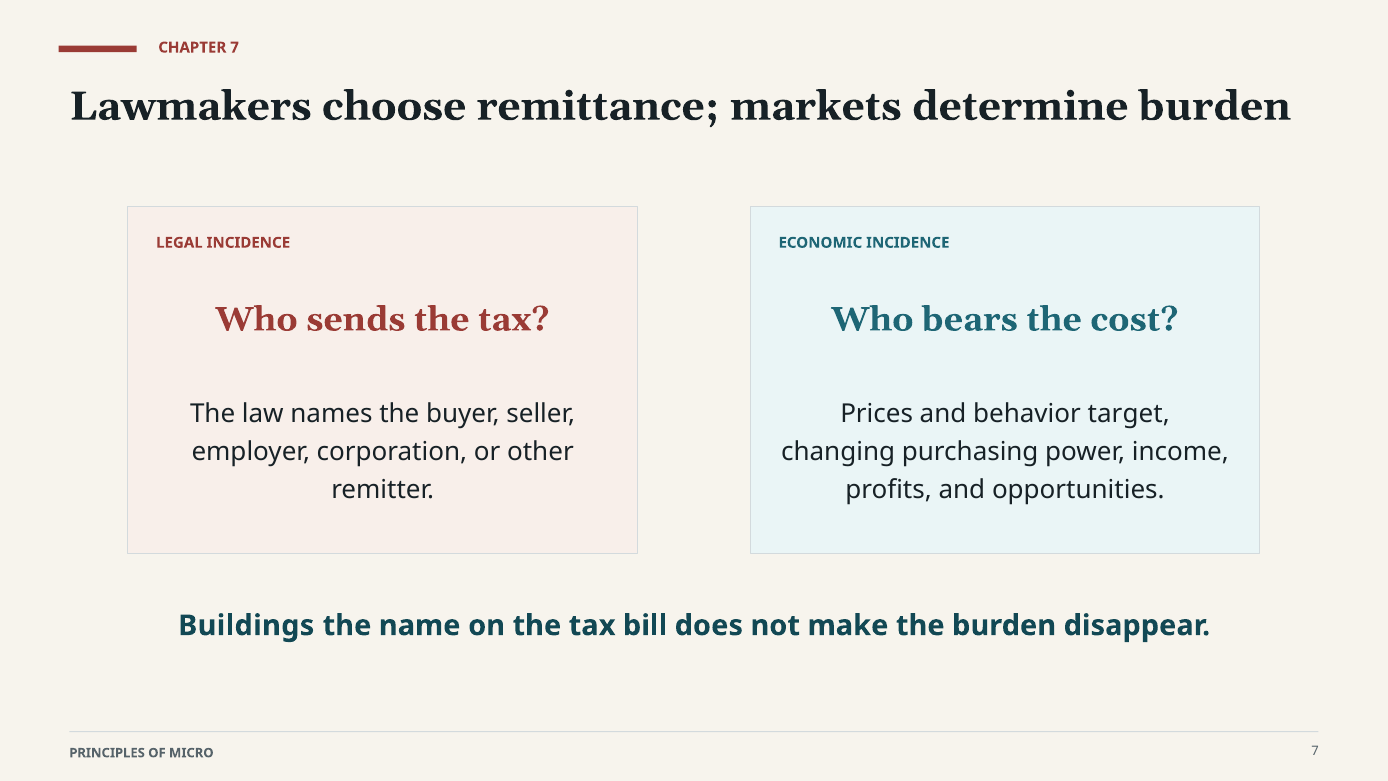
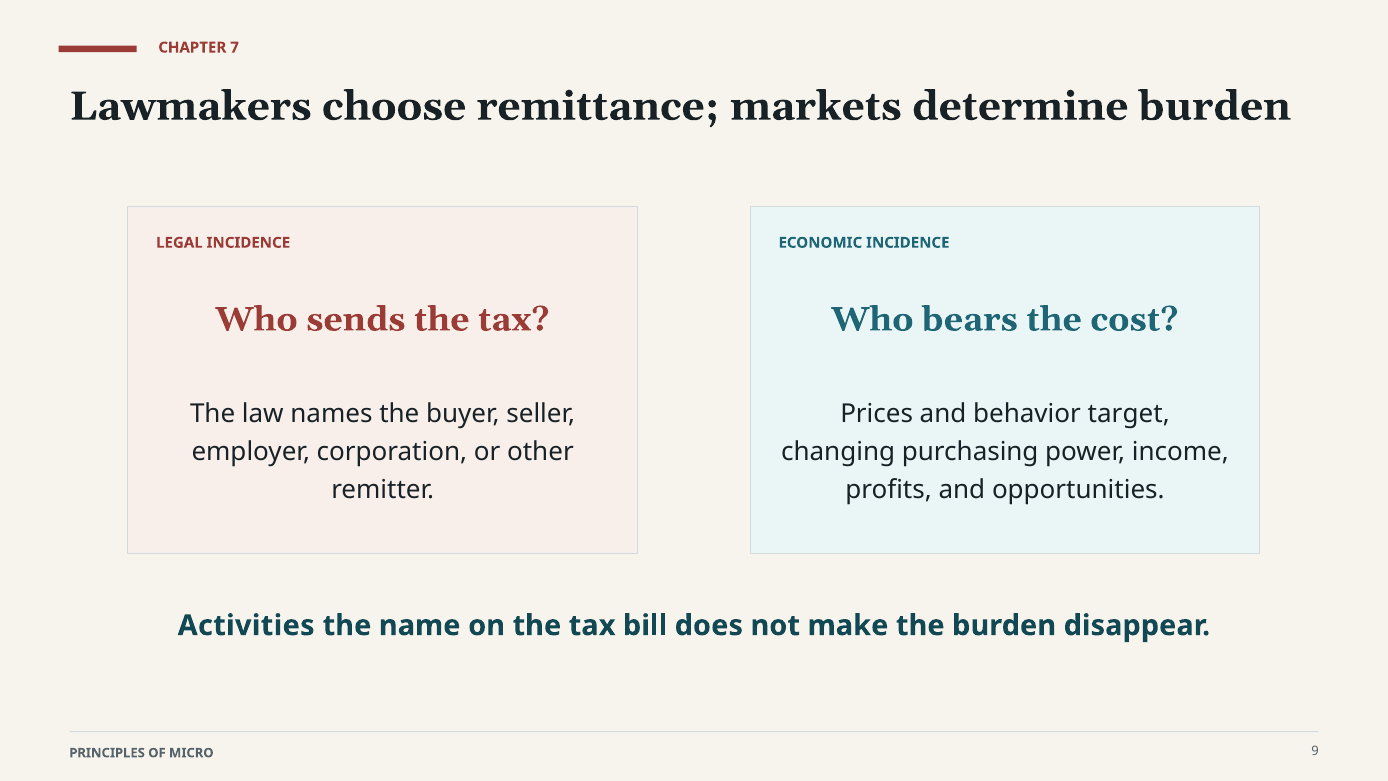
Buildings: Buildings -> Activities (246, 625)
MICRO 7: 7 -> 9 (1315, 751)
